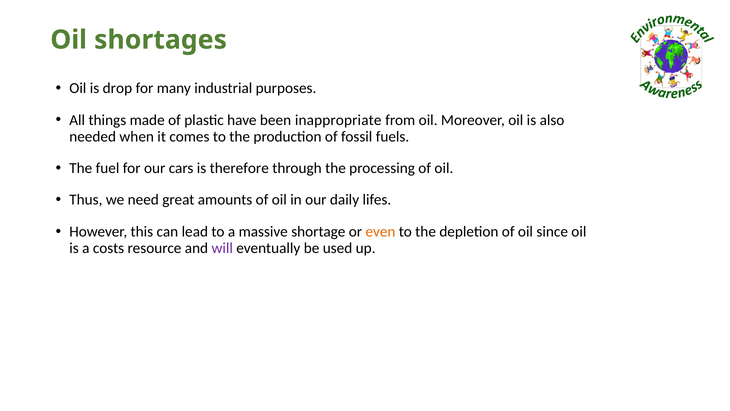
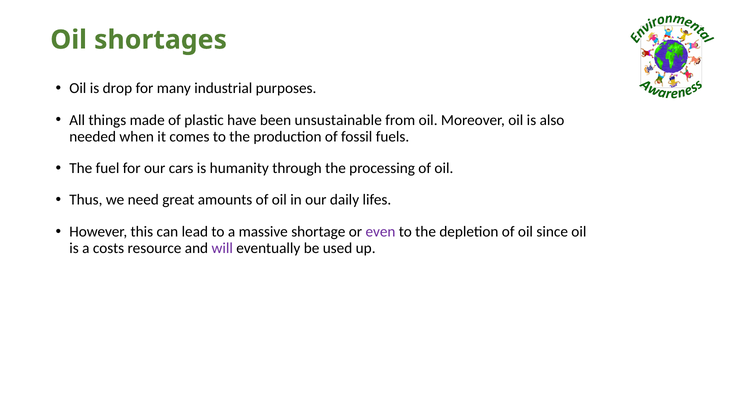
inappropriate: inappropriate -> unsustainable (338, 120)
therefore: therefore -> humanity (239, 168)
even colour: orange -> purple (380, 231)
